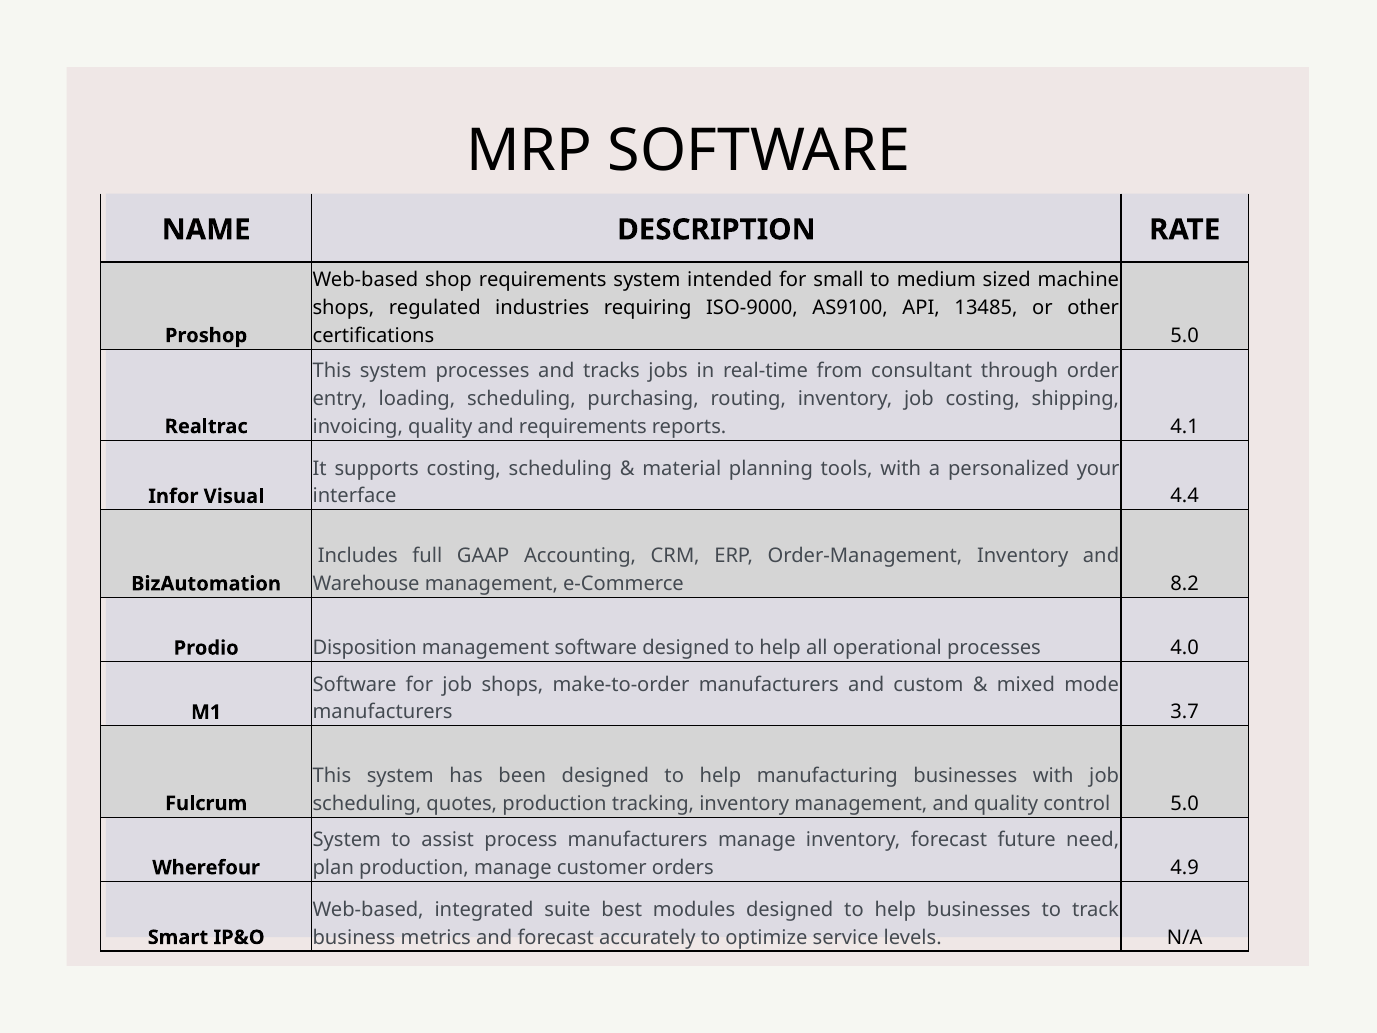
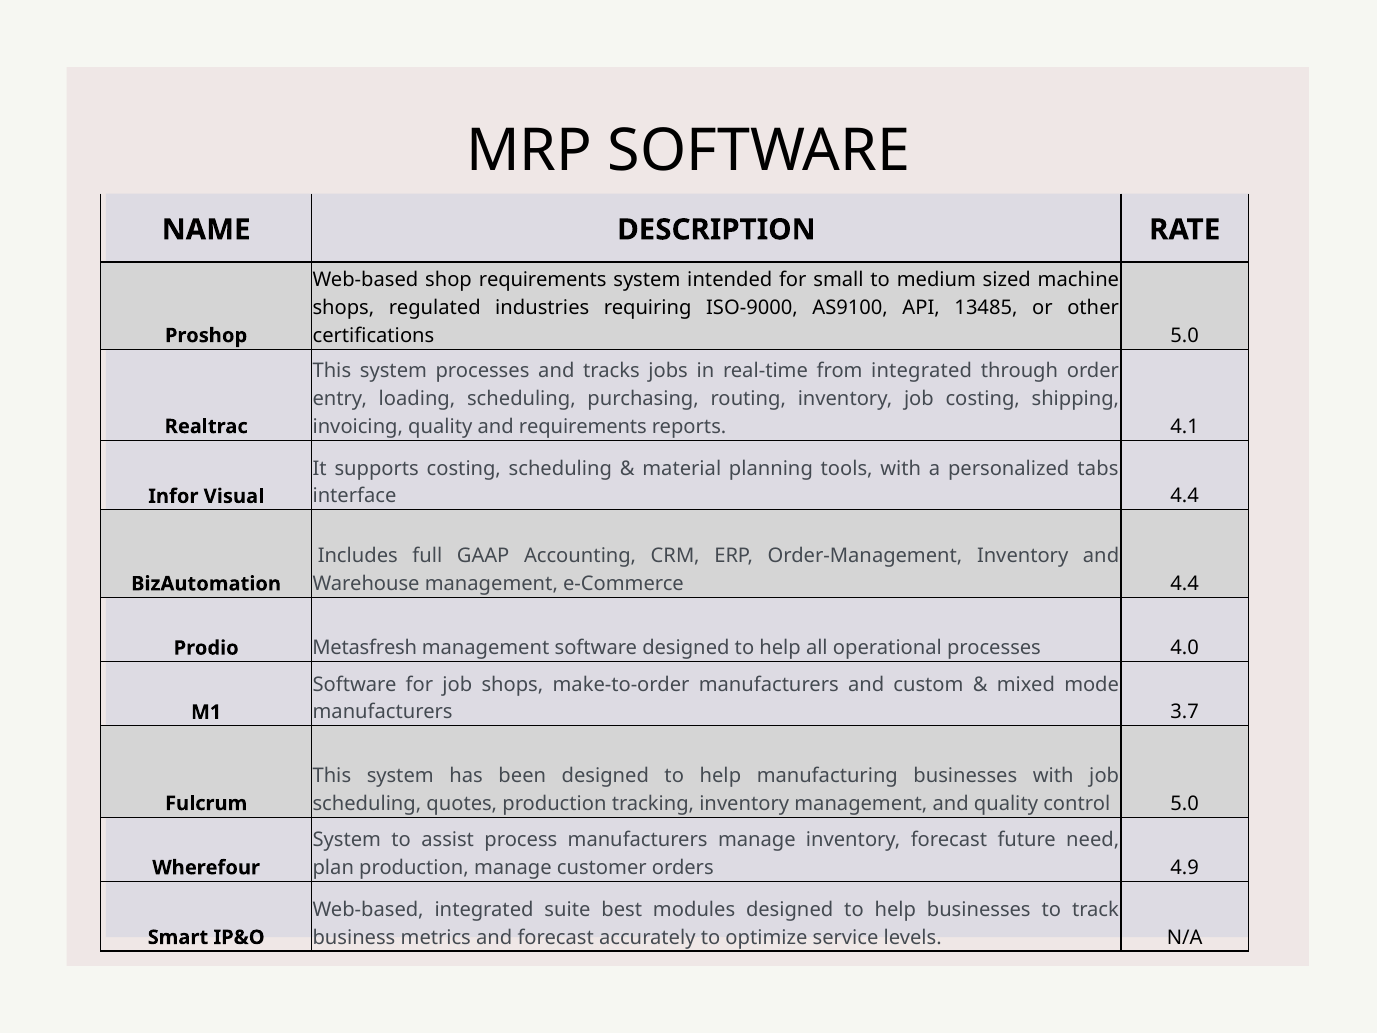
from consultant: consultant -> integrated (922, 371)
your: your -> tabs (1098, 469)
e-Commerce 8.2: 8.2 -> 4.4 (1185, 584)
Disposition: Disposition -> Metasfresh (365, 648)
